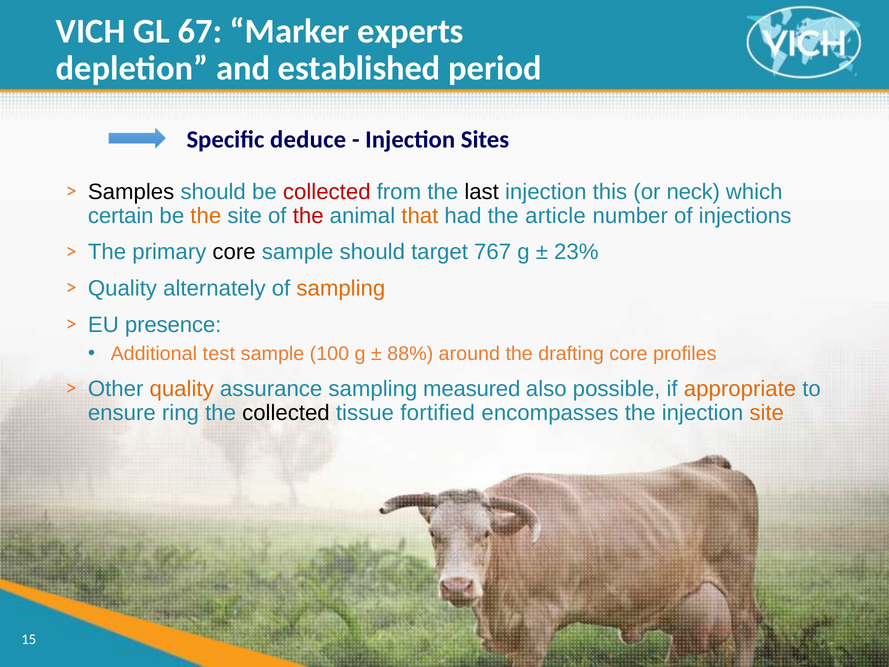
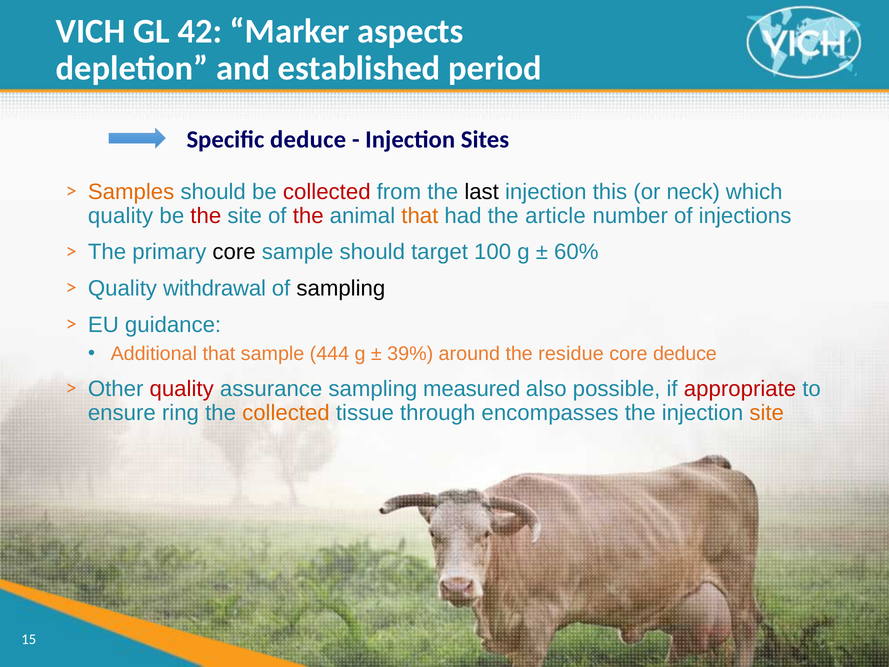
67: 67 -> 42 (200, 31)
experts: experts -> aspects (410, 31)
Samples colour: black -> orange (131, 192)
certain: certain -> quality (121, 216)
the colour: orange -> red (206, 216)
767: 767 -> 100 (493, 252)
23%: 23% -> 60% (576, 252)
alternately: alternately -> withdrawal (215, 288)
sampling colour: orange -> black (341, 288)
presence: presence -> guidance (173, 325)
Additional test: test -> that (219, 354)
100: 100 -> 444 (329, 354)
88%: 88% -> 39% (410, 354)
drafting: drafting -> residue (571, 354)
core profiles: profiles -> deduce (685, 354)
quality colour: orange -> red (182, 389)
appropriate colour: orange -> red (740, 389)
collected colour: black -> orange (286, 413)
fortified: fortified -> through (438, 413)
